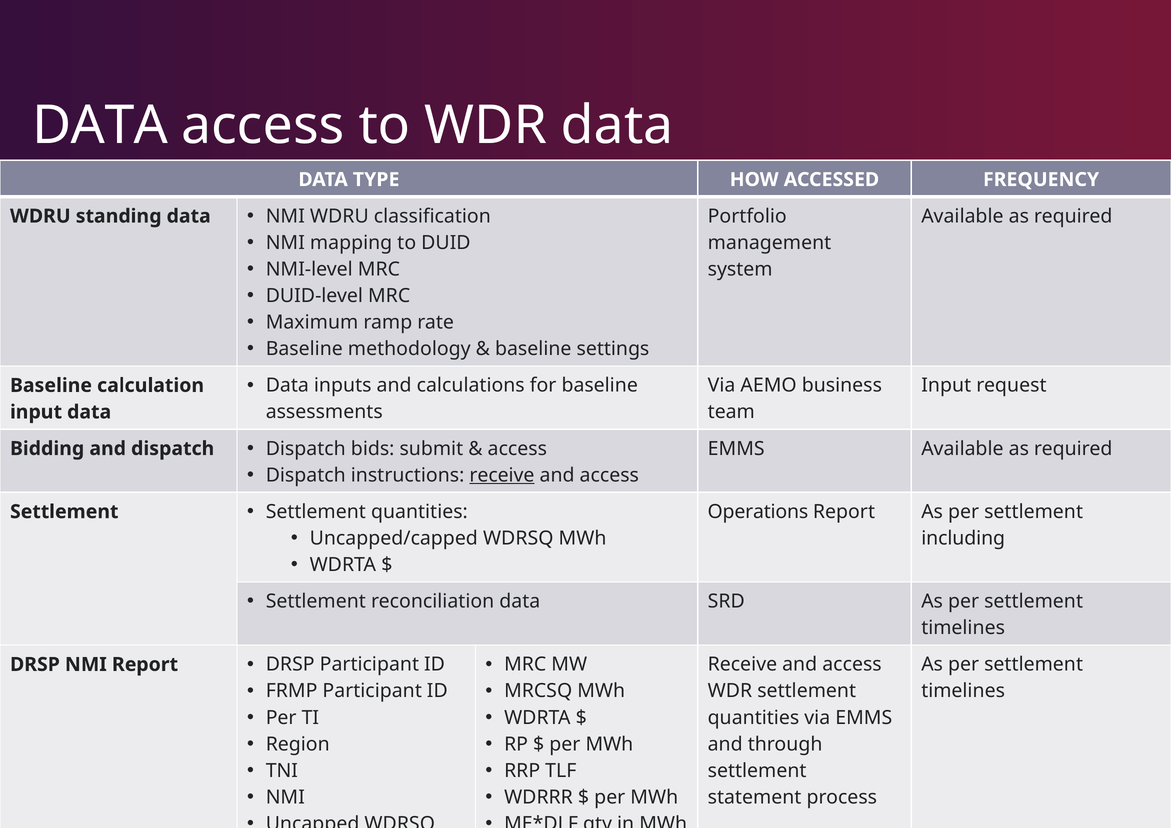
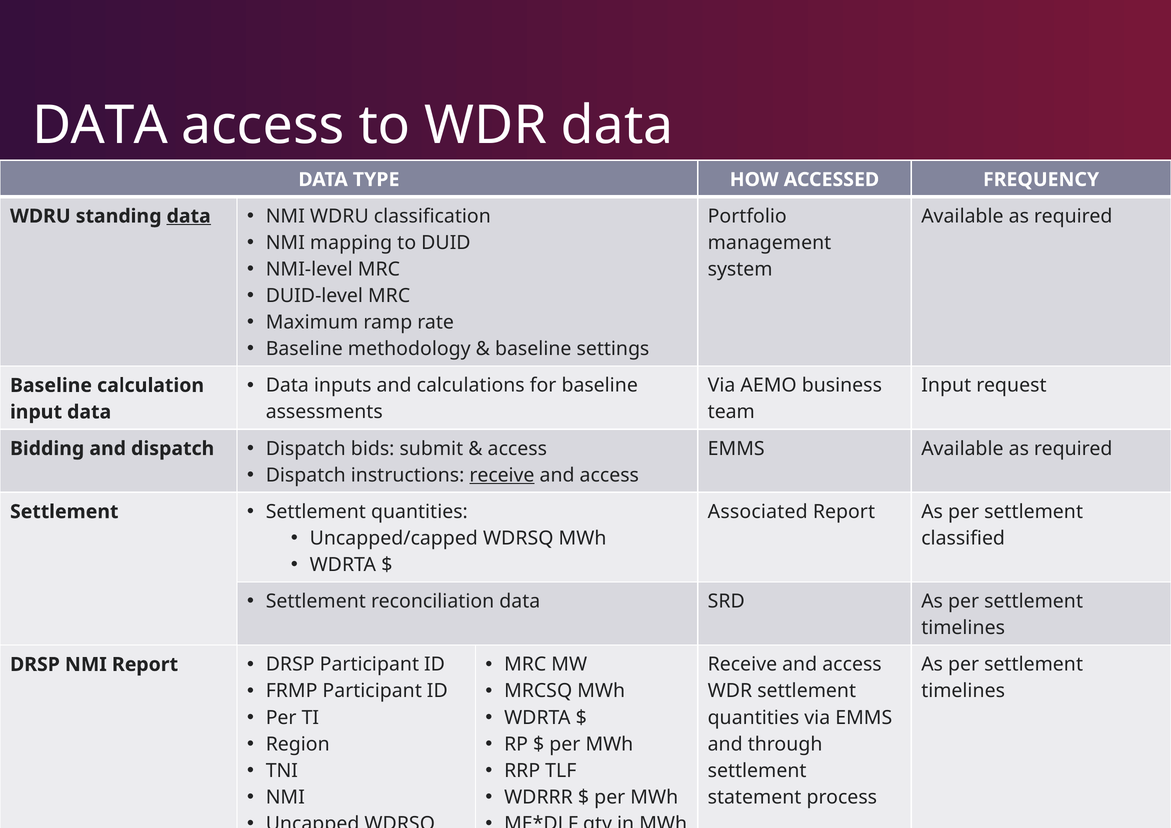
data underline: none -> present (189, 216)
Operations: Operations -> Associated (758, 512)
including: including -> classified (963, 538)
